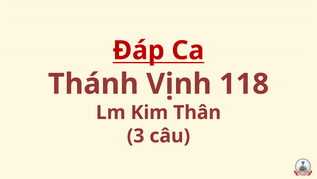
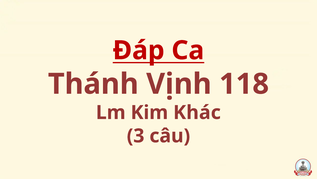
Thân: Thân -> Khác (197, 112)
